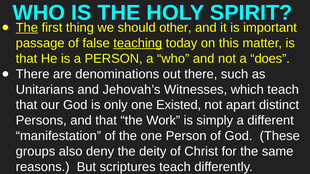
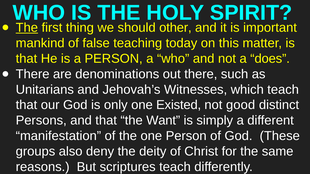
passage: passage -> mankind (40, 43)
teaching underline: present -> none (138, 43)
apart: apart -> good (241, 105)
Work: Work -> Want (163, 121)
